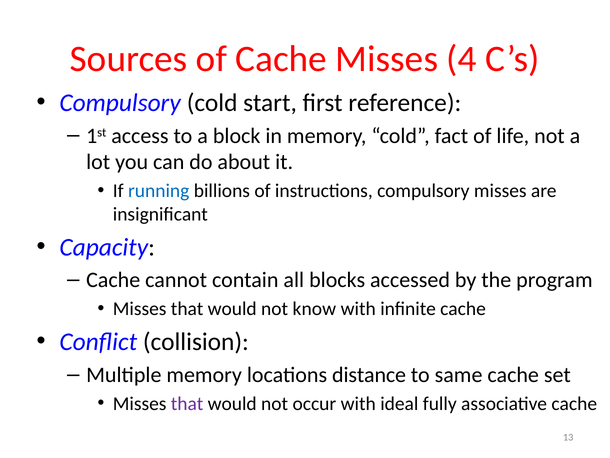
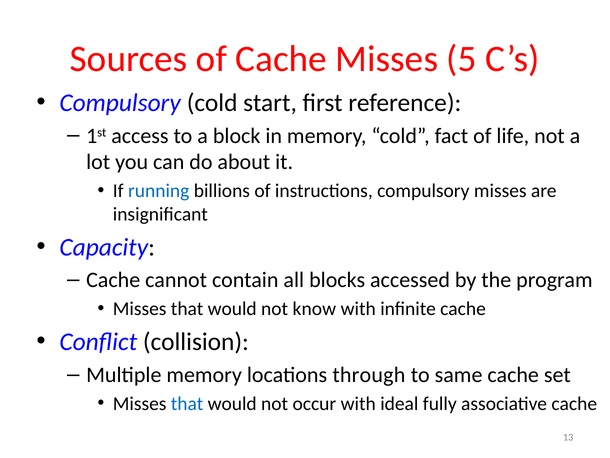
4: 4 -> 5 (462, 59)
distance: distance -> through (369, 374)
that colour: purple -> blue (187, 403)
